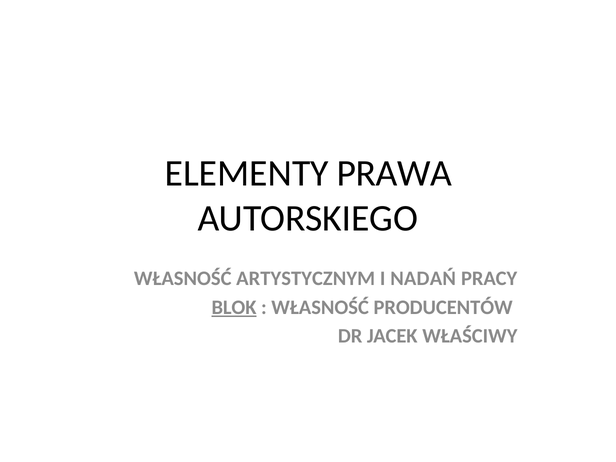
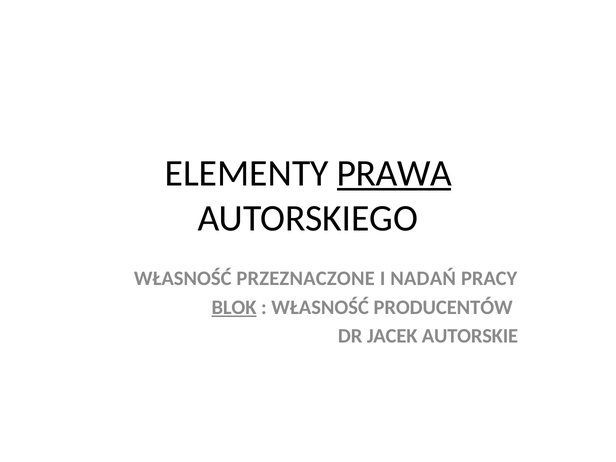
PRAWA underline: none -> present (394, 173)
ARTYSTYCZNYM: ARTYSTYCZNYM -> PRZEZNACZONE (306, 279)
WŁAŚCIWY: WŁAŚCIWY -> AUTORSKIE (470, 336)
